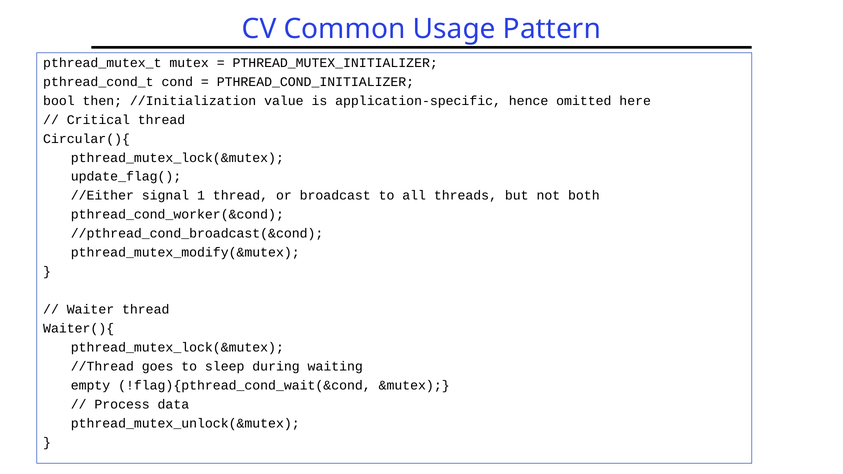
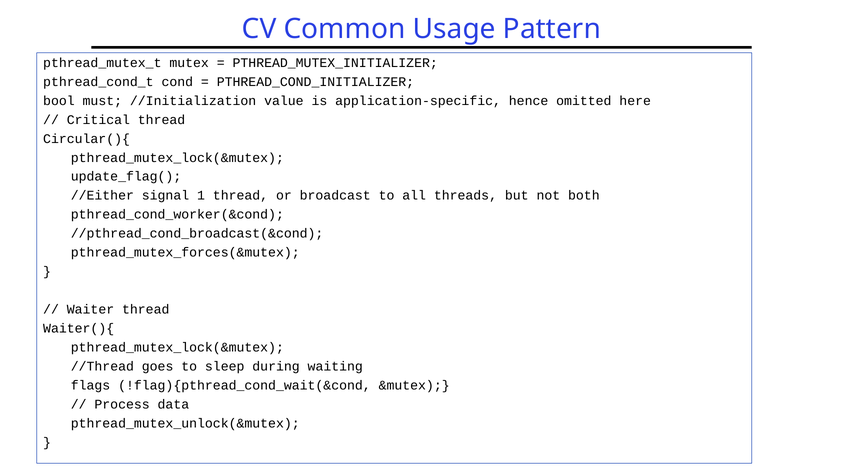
then: then -> must (102, 101)
pthread_mutex_modify(&mutex: pthread_mutex_modify(&mutex -> pthread_mutex_forces(&mutex (185, 253)
empty: empty -> flags (91, 386)
